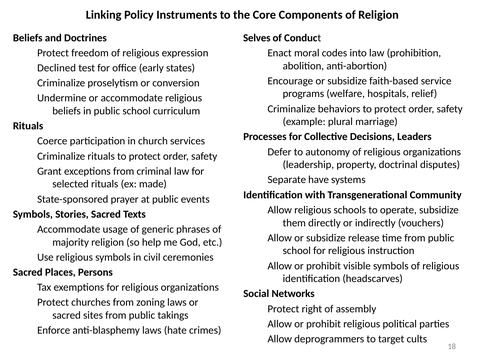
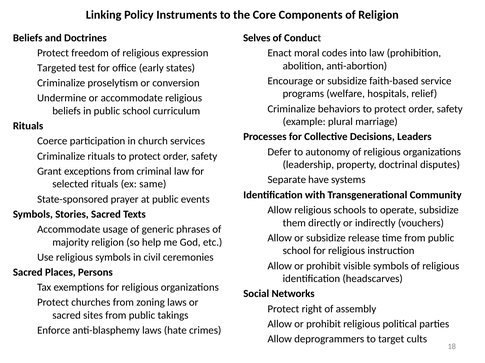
Declined: Declined -> Targeted (57, 68)
made: made -> same (153, 184)
